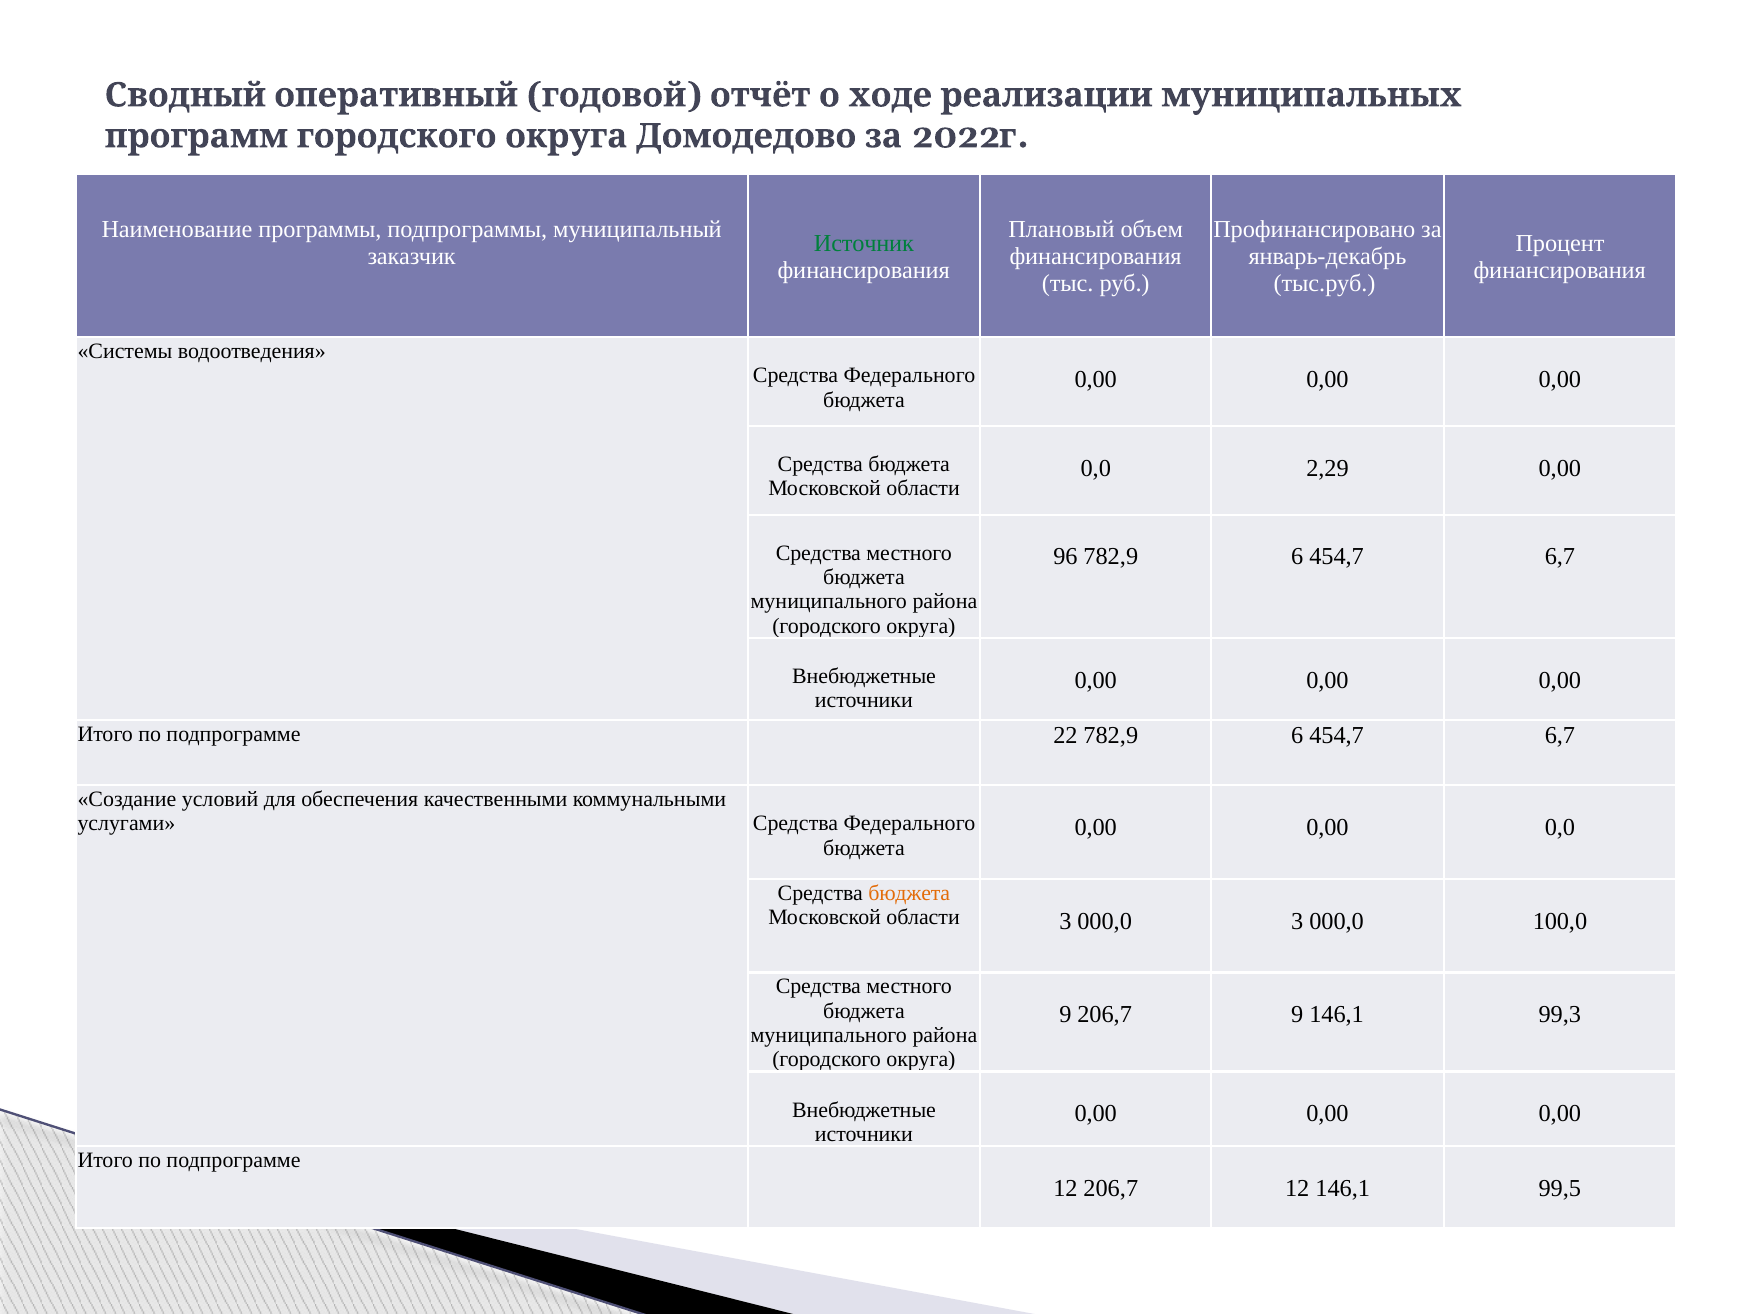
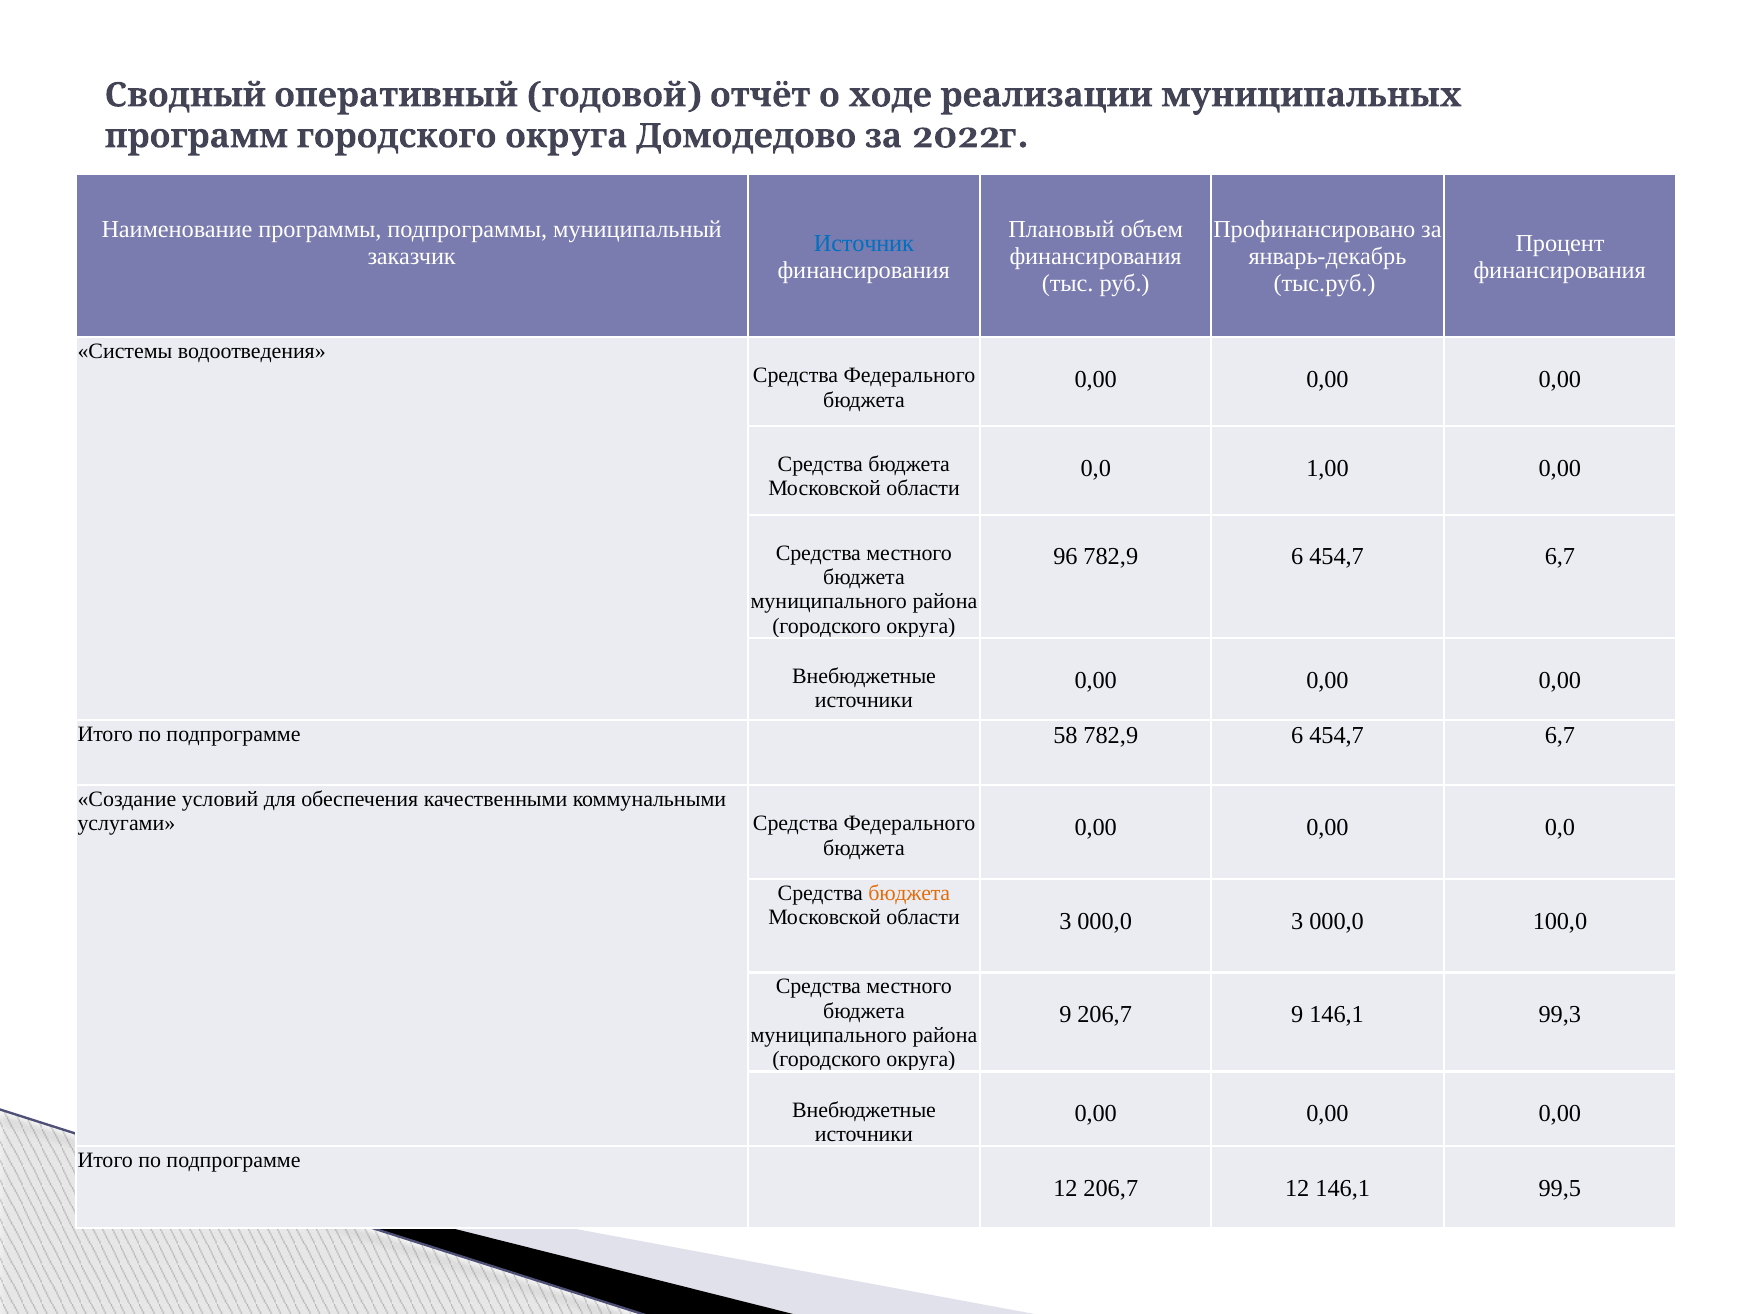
Источник colour: green -> blue (864, 243)
2,29: 2,29 -> 1,00 (1328, 468)
22: 22 -> 58 (1066, 736)
